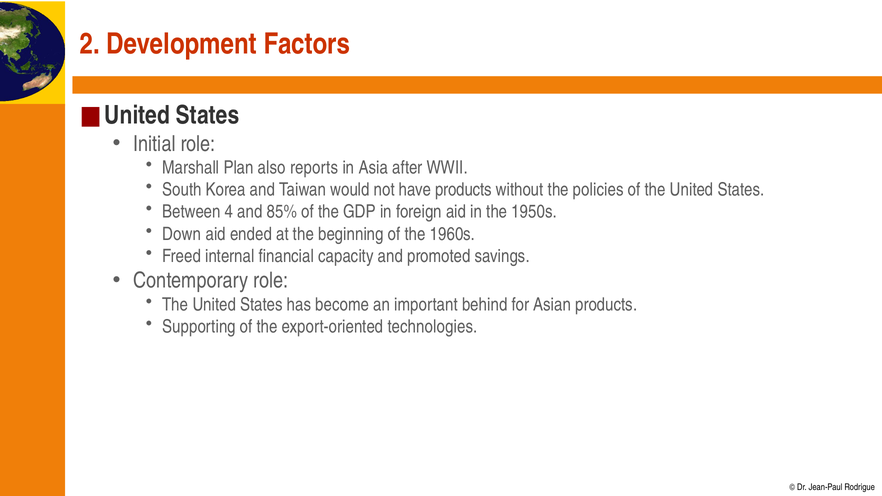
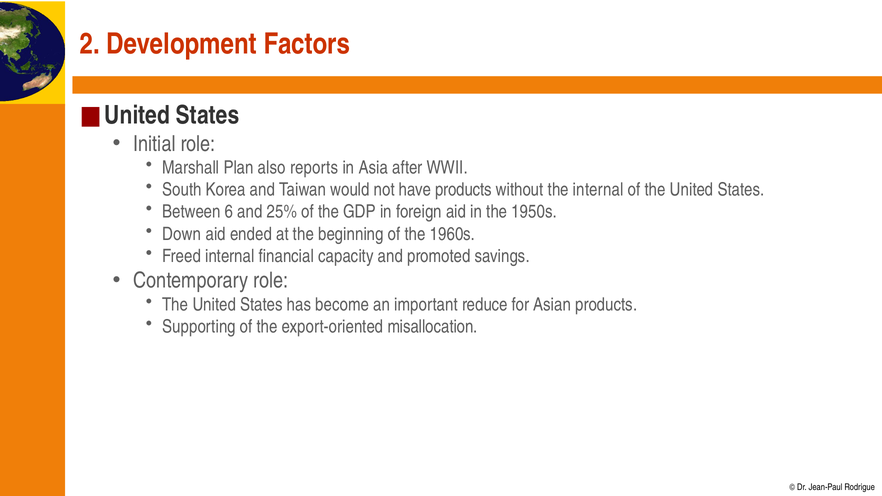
the policies: policies -> internal (598, 190)
4: 4 -> 6 (229, 212)
85%: 85% -> 25% (282, 212)
behind: behind -> reduce (485, 305)
technologies: technologies -> misallocation (433, 327)
